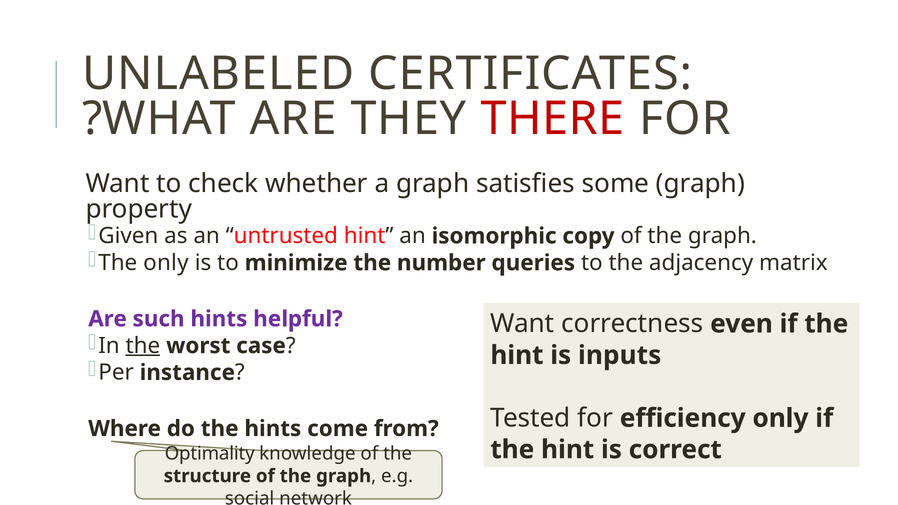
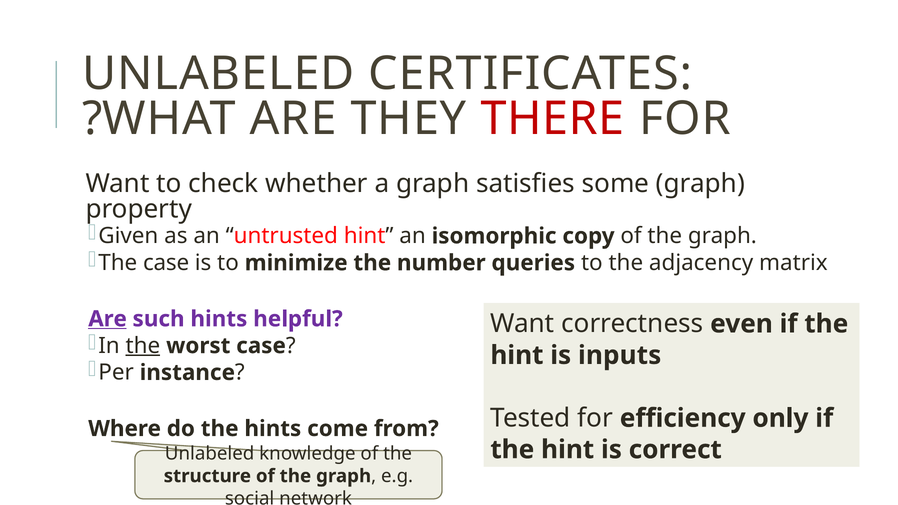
The only: only -> case (166, 263)
Are underline: none -> present (108, 319)
Optimality: Optimality -> Unlabeled (210, 454)
